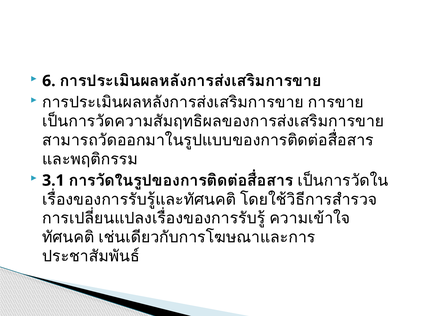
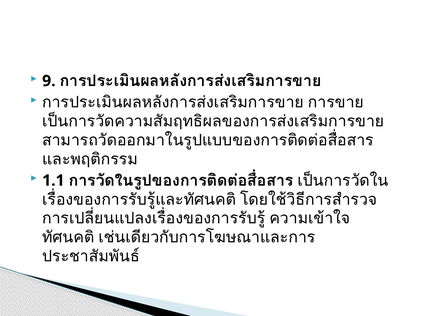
6: 6 -> 9 (49, 81)
3.1: 3.1 -> 1.1 (53, 181)
